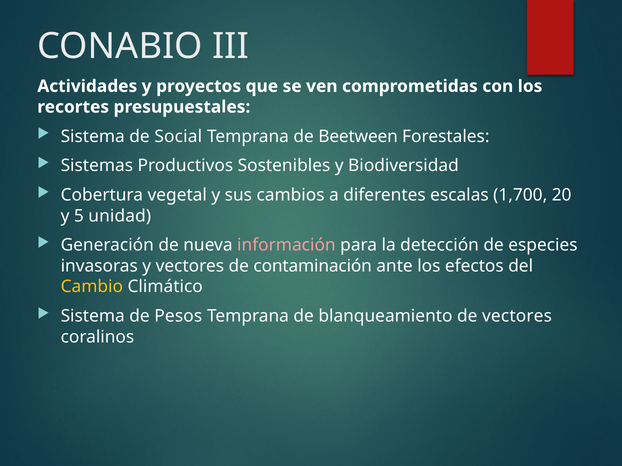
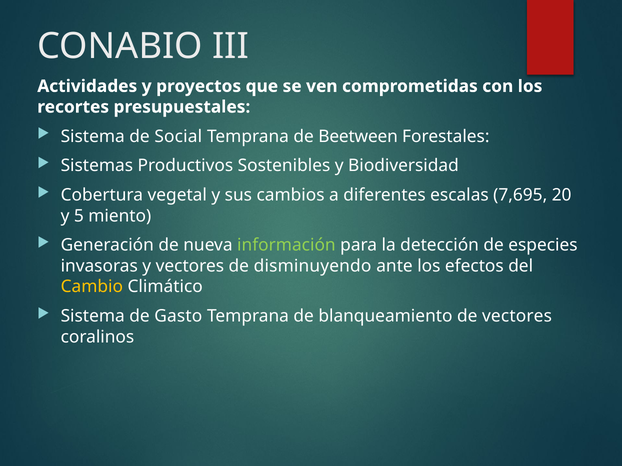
1,700: 1,700 -> 7,695 (520, 195)
unidad: unidad -> miento (120, 216)
información colour: pink -> light green (286, 245)
contaminación: contaminación -> disminuyendo (313, 266)
Pesos: Pesos -> Gasto (178, 316)
